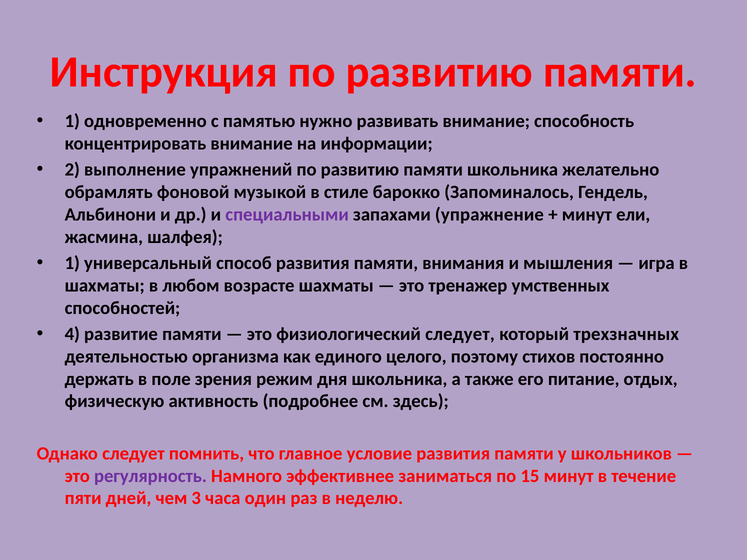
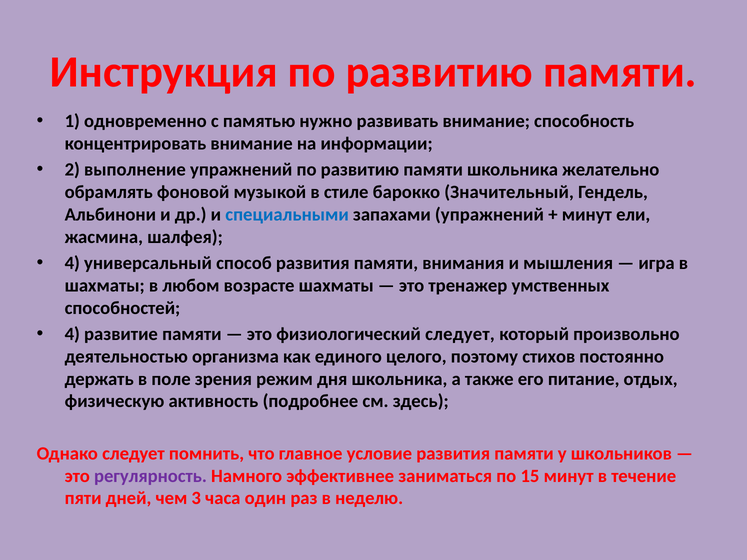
Запоминалось: Запоминалось -> Значительный (509, 192)
специальными colour: purple -> blue (287, 215)
запахами упражнение: упражнение -> упражнений (489, 215)
1: 1 -> 4 (72, 263)
трехзначных: трехзначных -> произвольно (626, 334)
